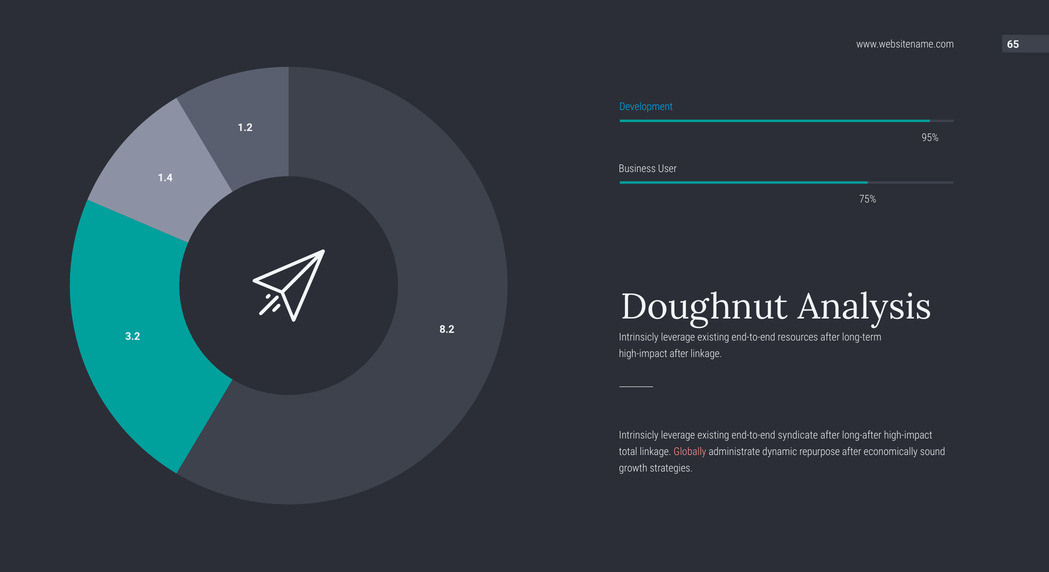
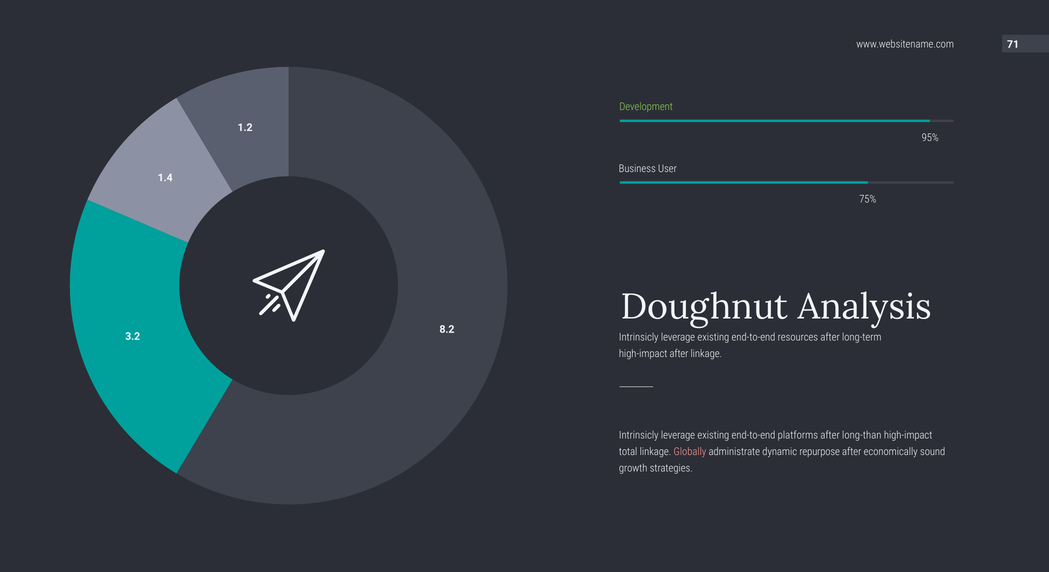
65: 65 -> 71 (1013, 44)
Development colour: light blue -> light green (646, 107)
syndicate: syndicate -> platforms (798, 435)
long-after: long-after -> long-than (862, 435)
